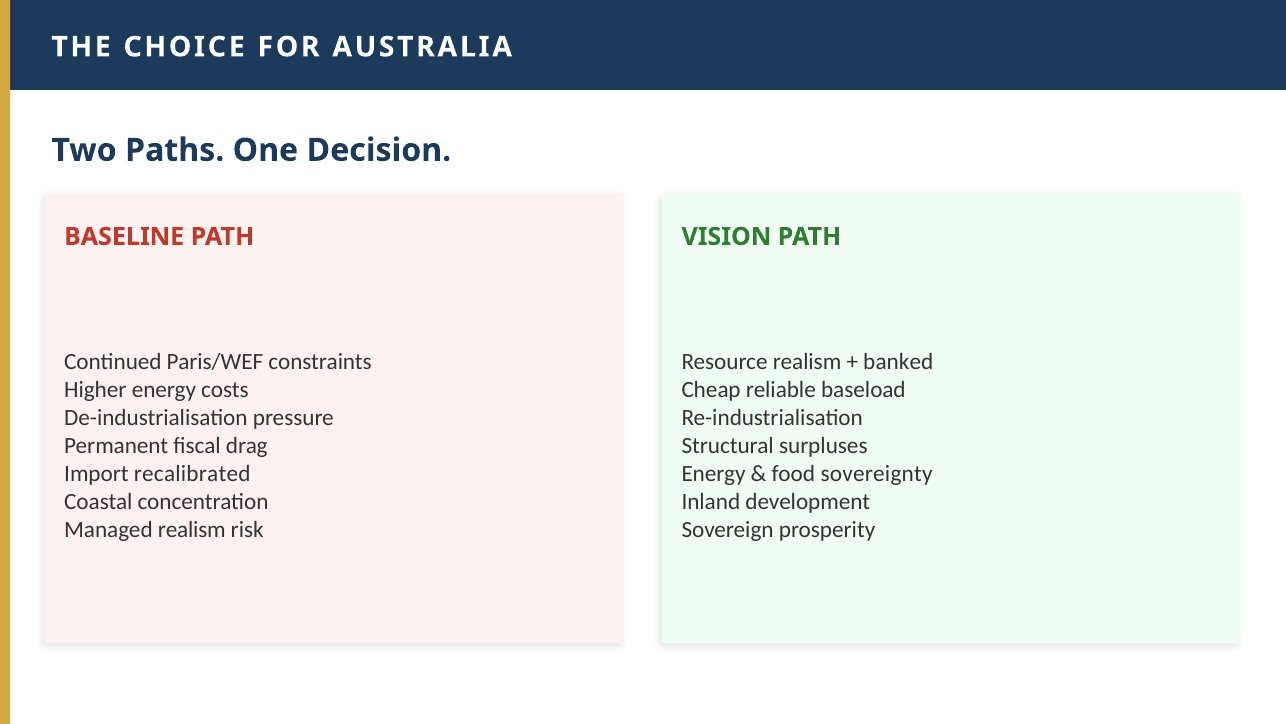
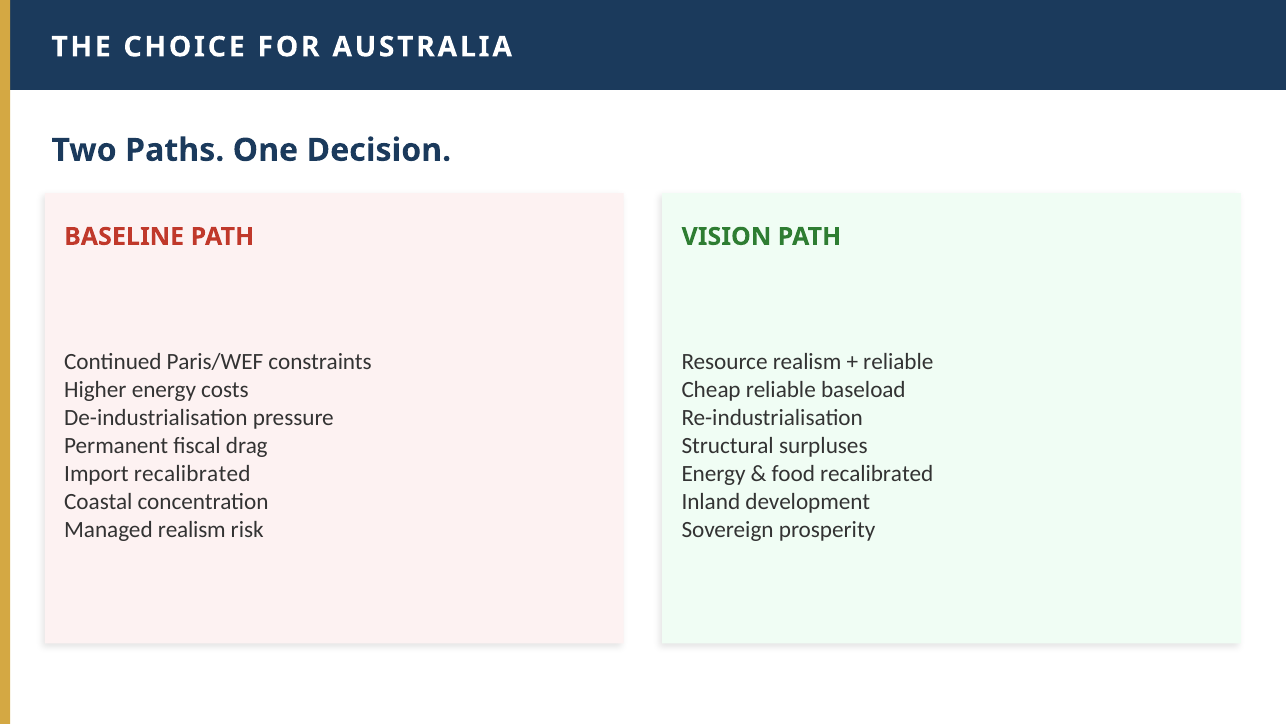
banked: banked -> reliable (898, 362)
food sovereignty: sovereignty -> recalibrated (877, 473)
